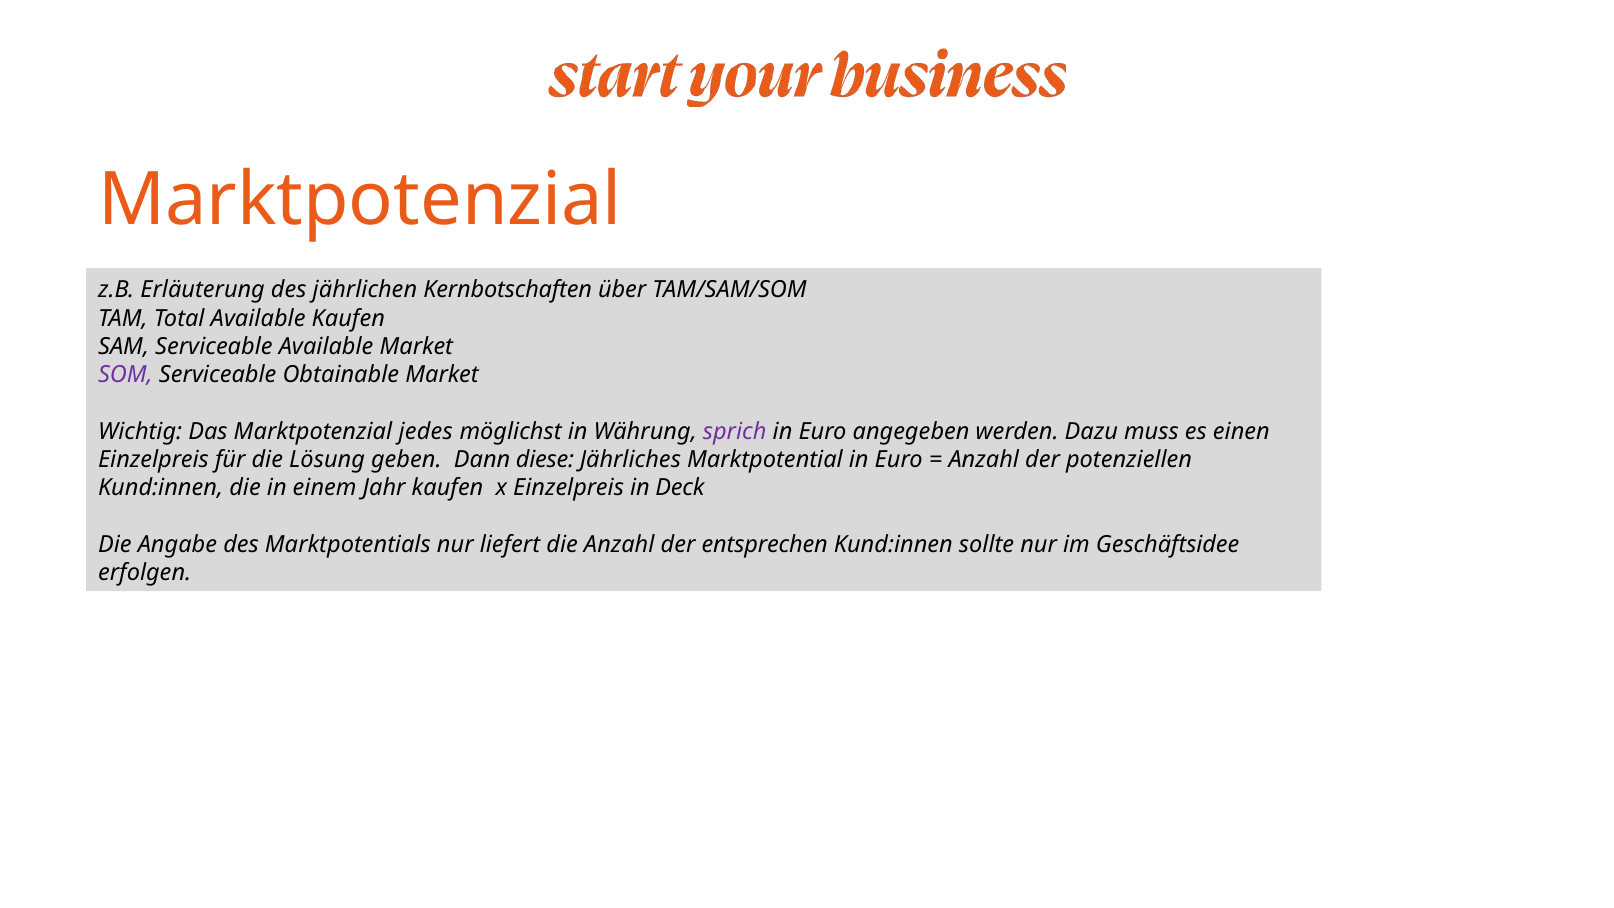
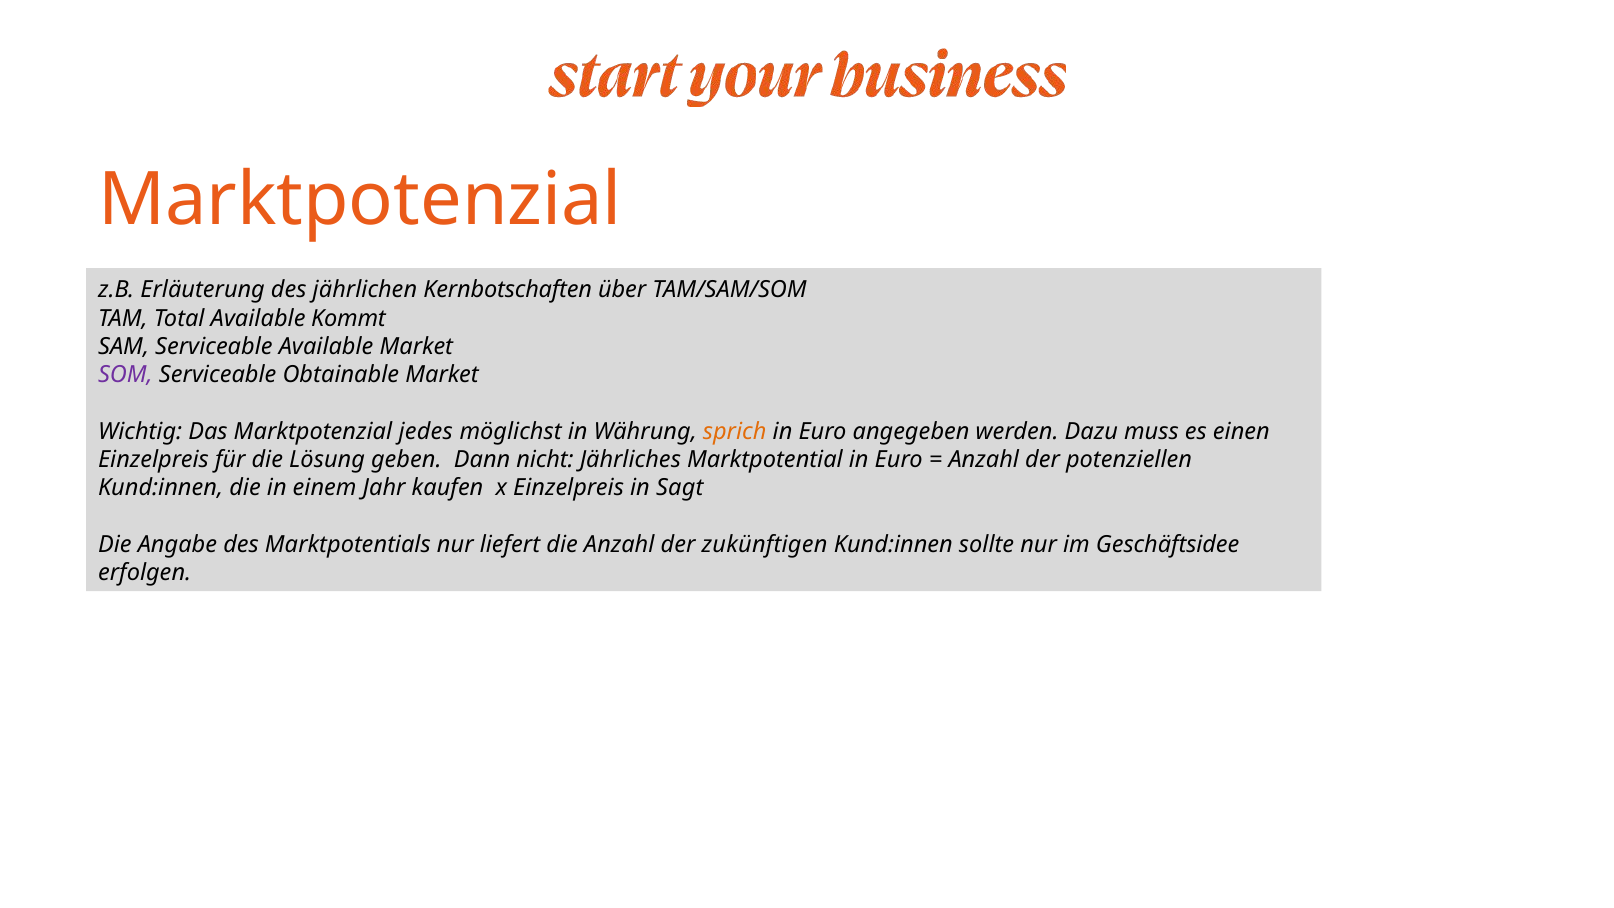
Available Kaufen: Kaufen -> Kommt (348, 318)
sprich colour: purple -> orange (735, 431)
diese: diese -> nicht (545, 460)
Deck: Deck -> Sagt (680, 488)
entsprechen: entsprechen -> zukünftigen (765, 544)
